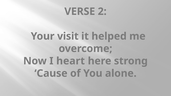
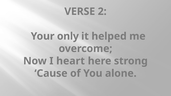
visit: visit -> only (68, 36)
